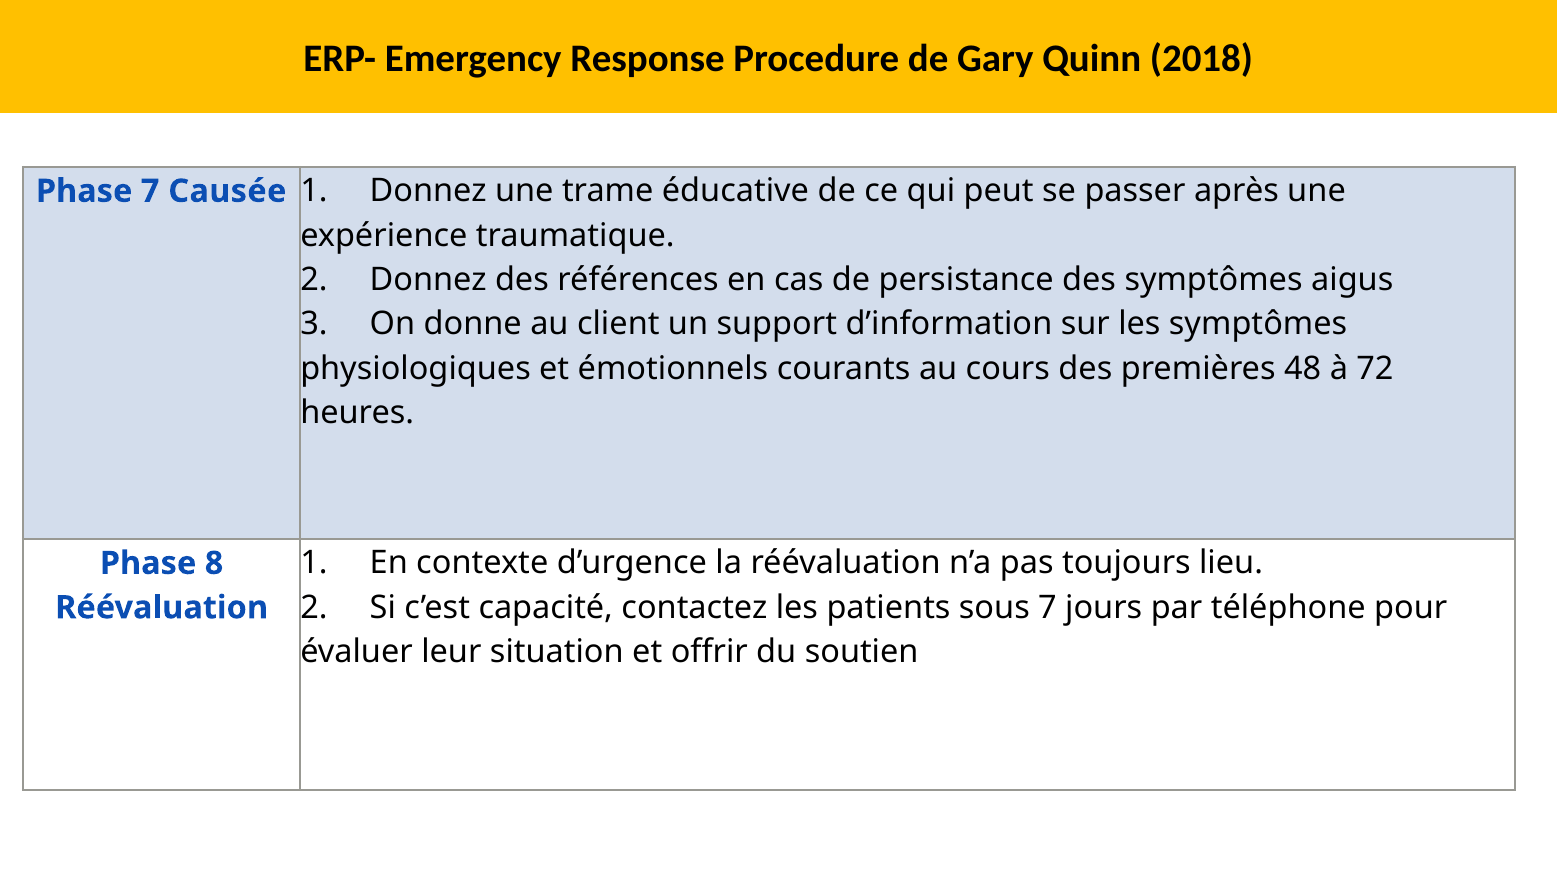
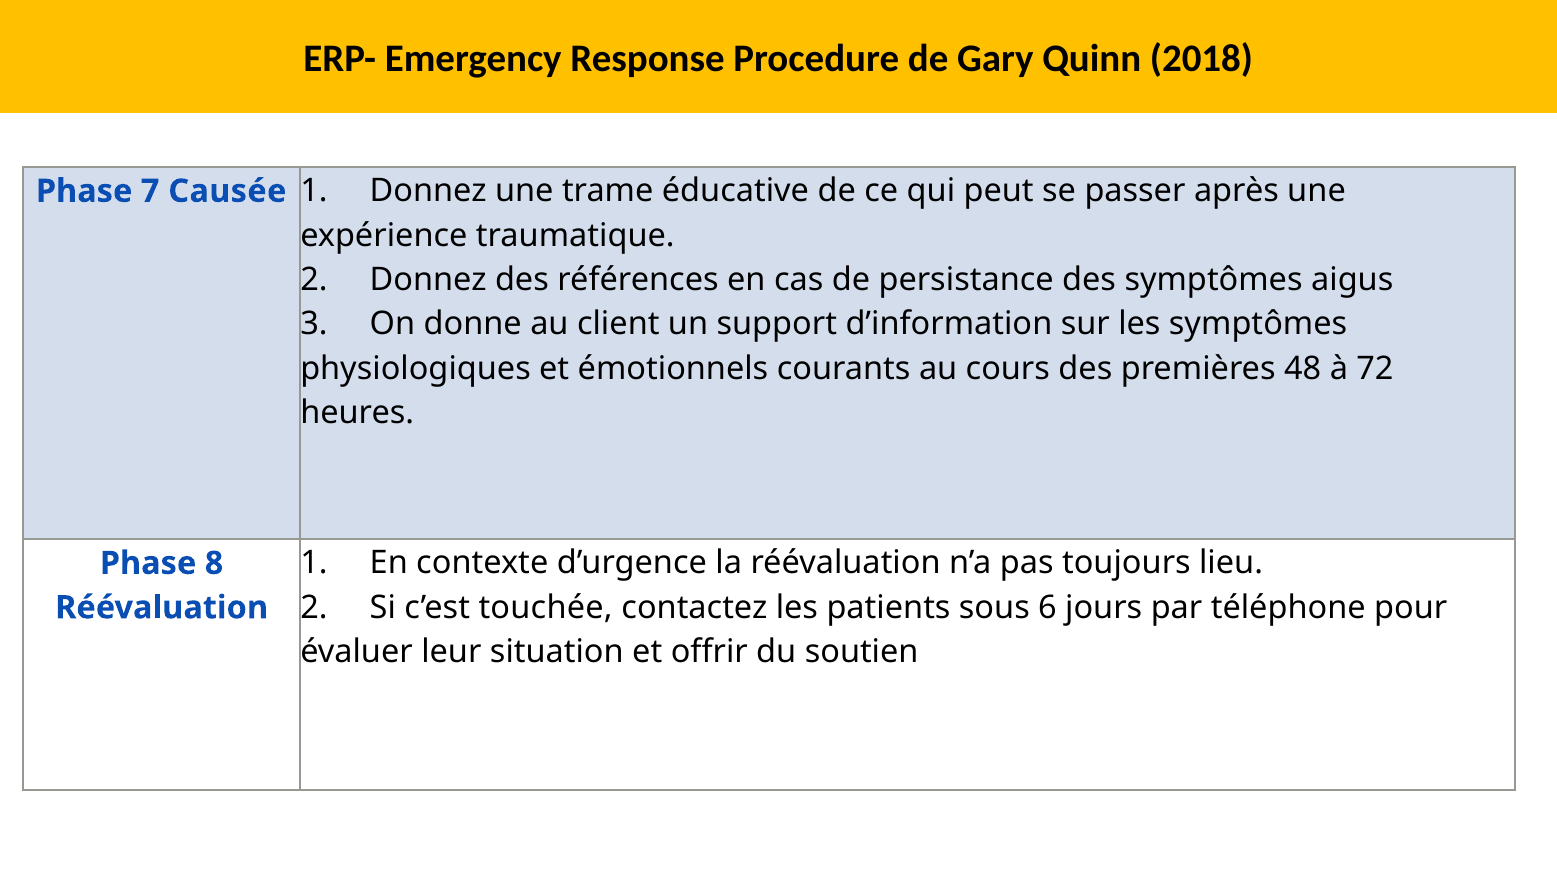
capacité: capacité -> touchée (546, 608)
sous 7: 7 -> 6 (1048, 608)
